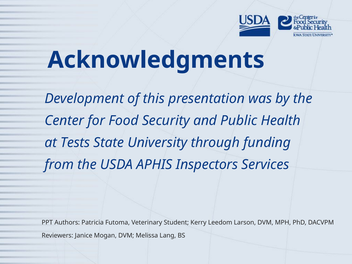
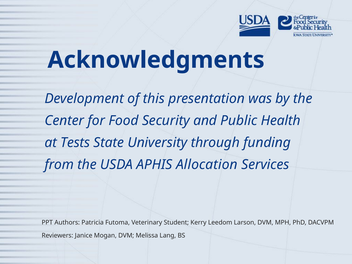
Inspectors: Inspectors -> Allocation (207, 165)
